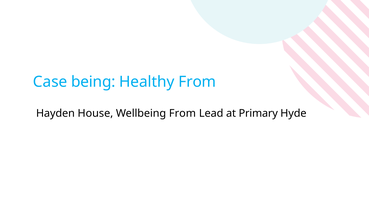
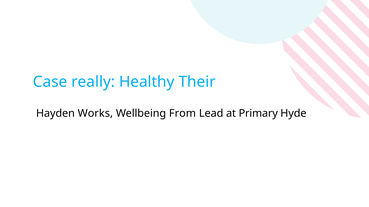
being: being -> really (93, 82)
Healthy From: From -> Their (197, 82)
House: House -> Works (95, 114)
